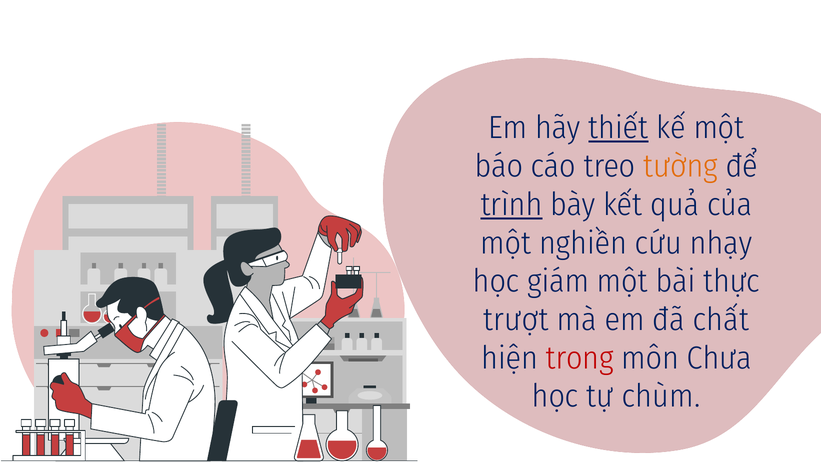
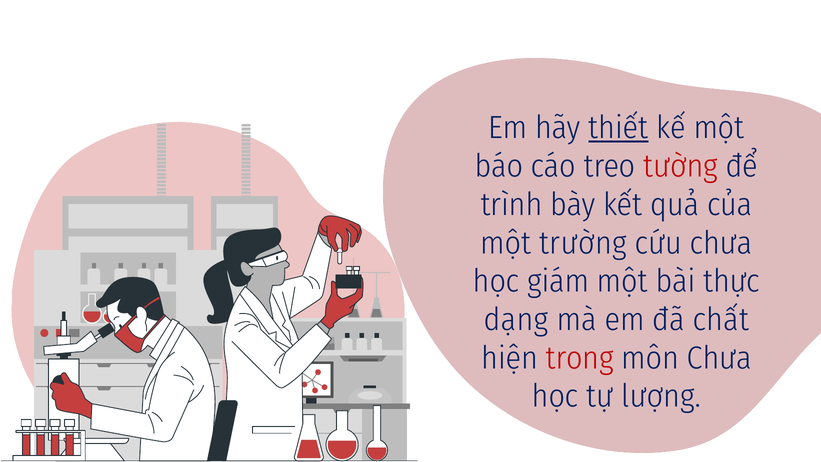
tường colour: orange -> red (681, 166)
trình underline: present -> none (511, 205)
nghiền: nghiền -> trường (583, 243)
cứu nhạy: nhạy -> chưa (721, 243)
trượt: trượt -> dạng (516, 320)
chùm: chùm -> lượng (661, 396)
